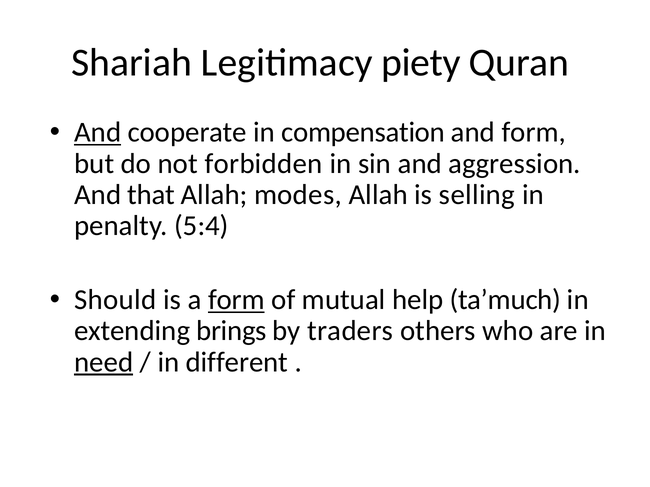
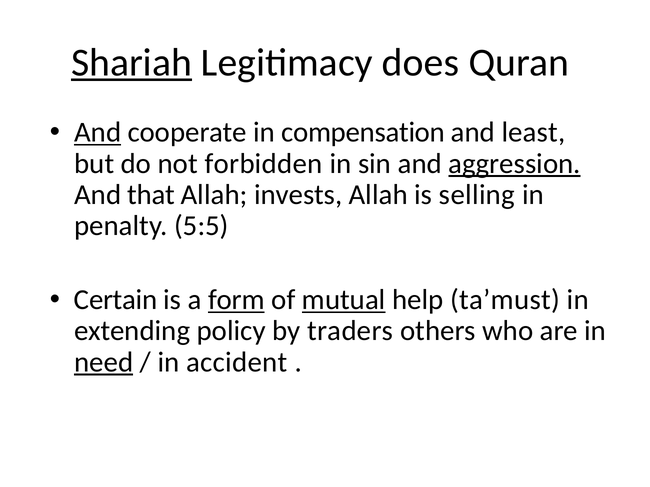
Shariah underline: none -> present (131, 63)
piety: piety -> does (421, 63)
and form: form -> least (534, 132)
aggression underline: none -> present (515, 164)
modes: modes -> invests (298, 195)
5:4: 5:4 -> 5:5 (201, 226)
Should: Should -> Certain (116, 300)
mutual underline: none -> present (344, 300)
ta’much: ta’much -> ta’must (505, 300)
brings: brings -> policy (231, 331)
different: different -> accident (237, 363)
